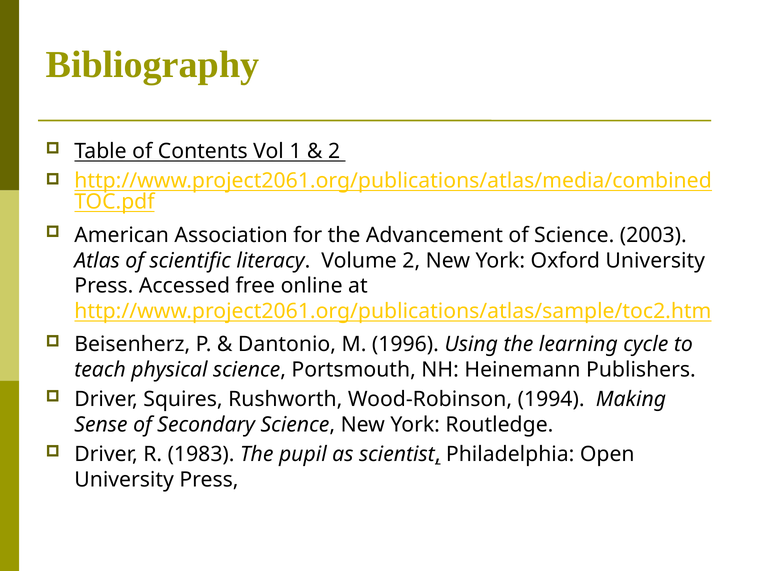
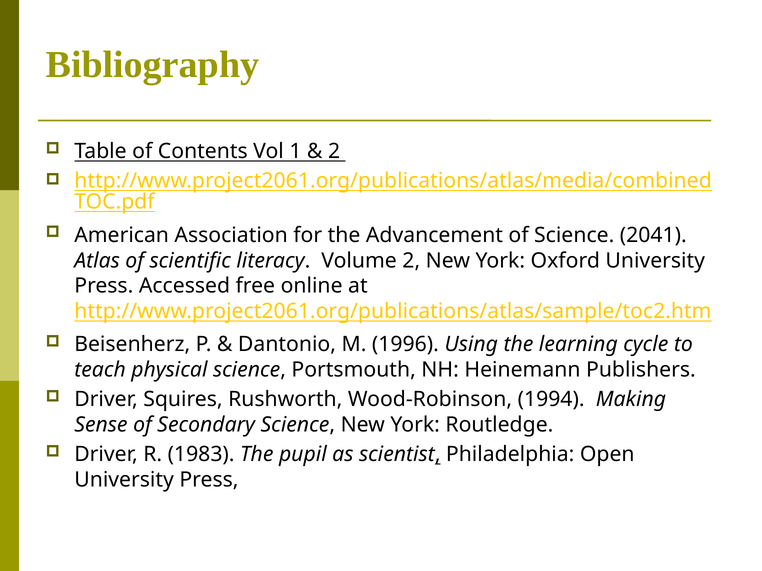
2003: 2003 -> 2041 (653, 235)
